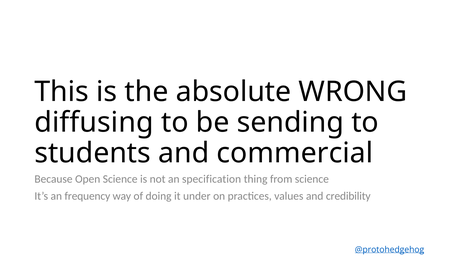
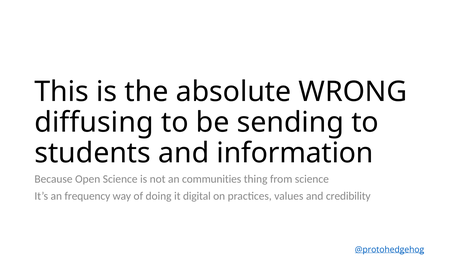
commercial: commercial -> information (295, 153)
specification: specification -> communities (212, 179)
under: under -> digital (197, 196)
